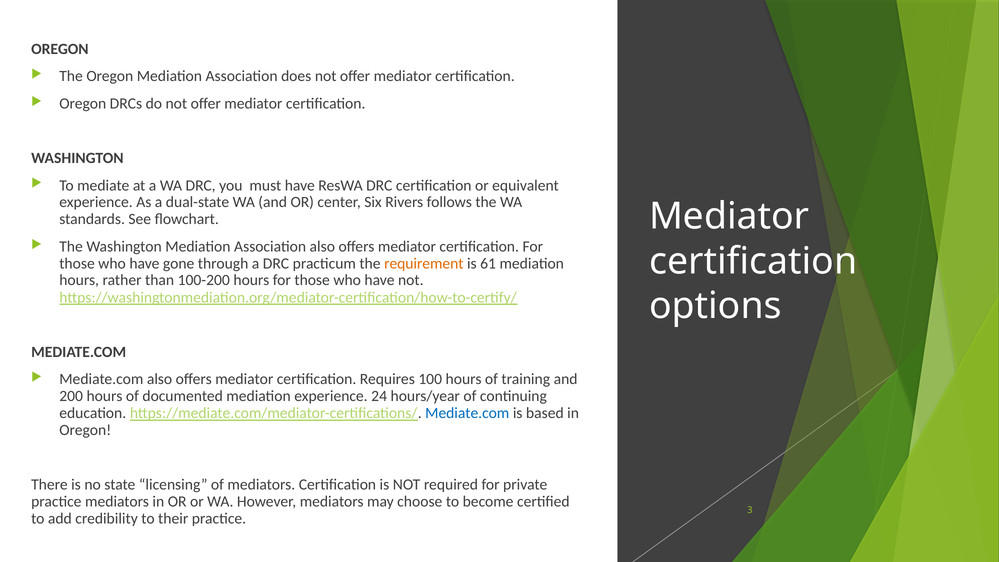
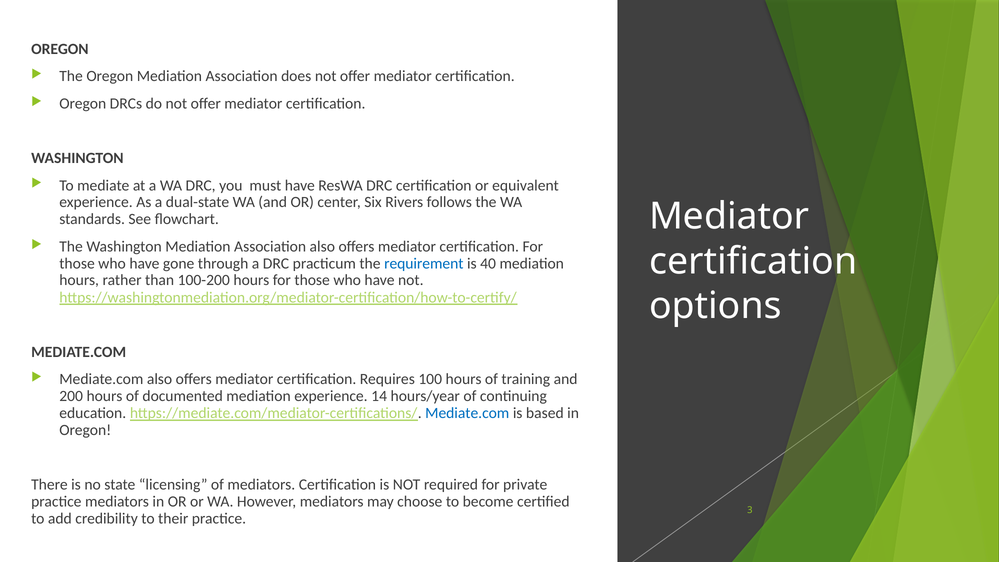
requirement colour: orange -> blue (424, 263)
61: 61 -> 40 (488, 263)
24: 24 -> 14 (379, 396)
